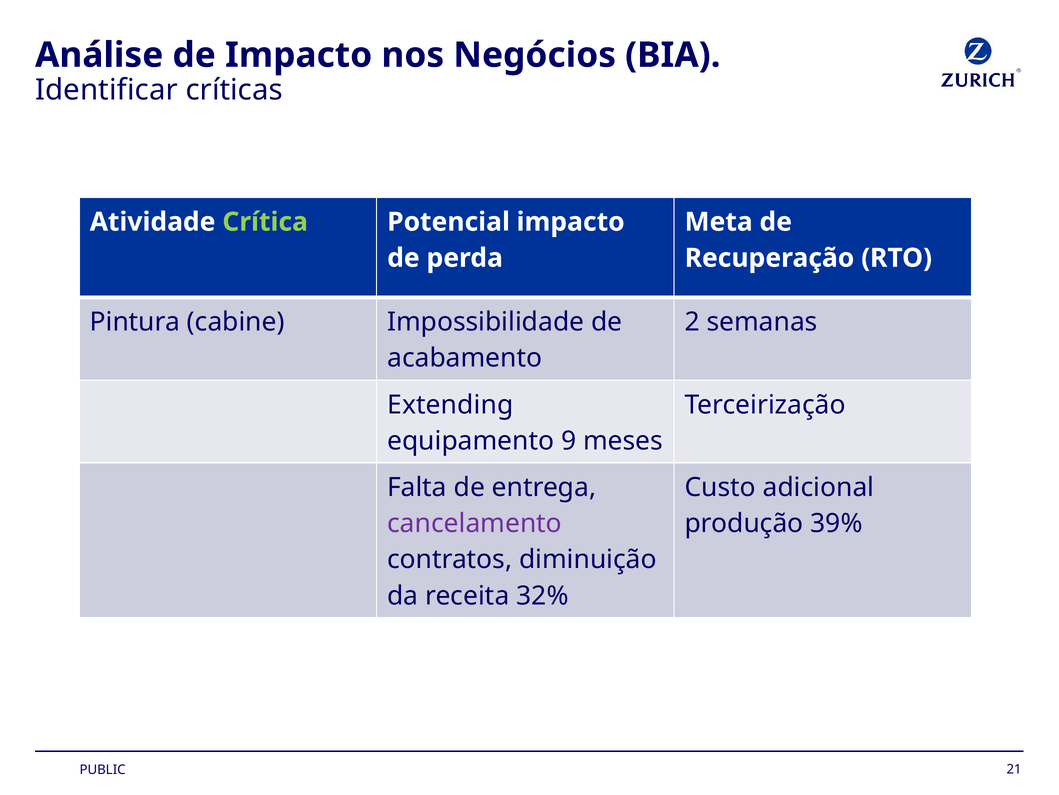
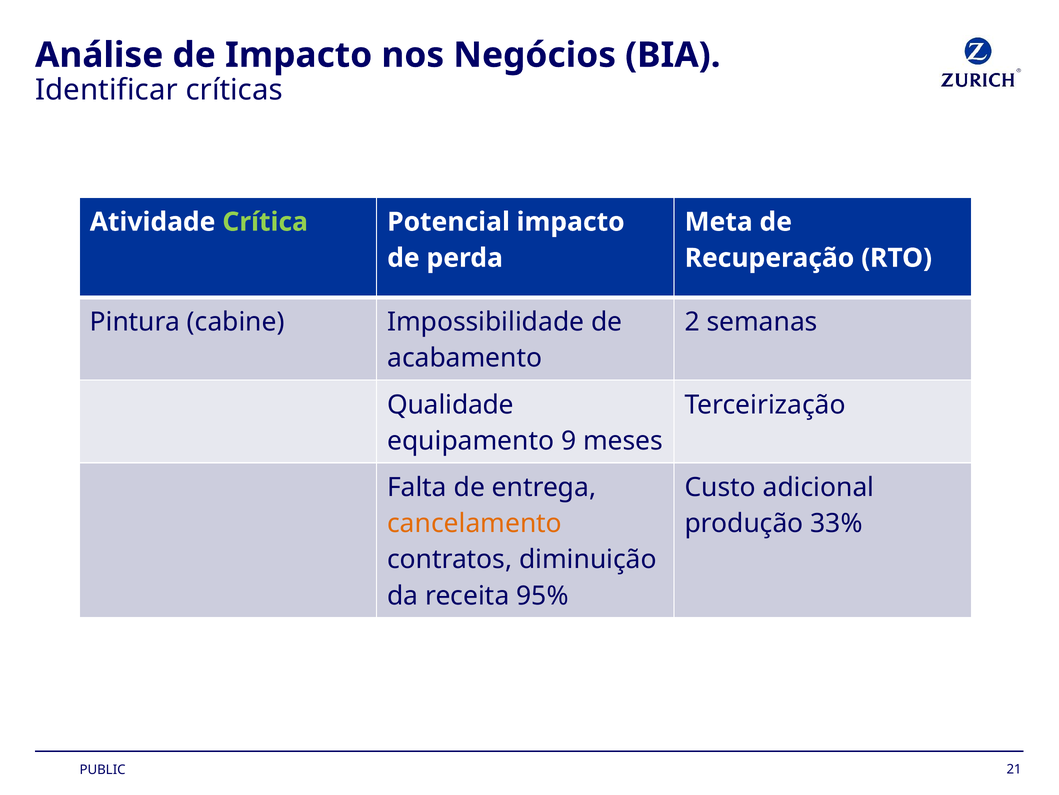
Extending: Extending -> Qualidade (451, 404)
cancelamento colour: purple -> orange (475, 523)
39%: 39% -> 33% (836, 523)
32%: 32% -> 95% (542, 595)
